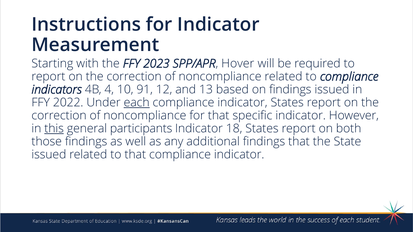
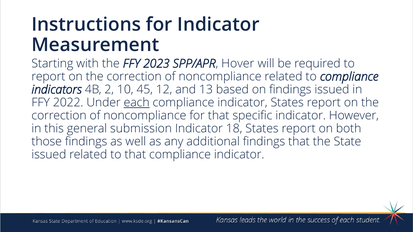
4: 4 -> 2 (109, 90)
91: 91 -> 45 (145, 90)
this underline: present -> none (54, 129)
participants: participants -> submission (141, 129)
